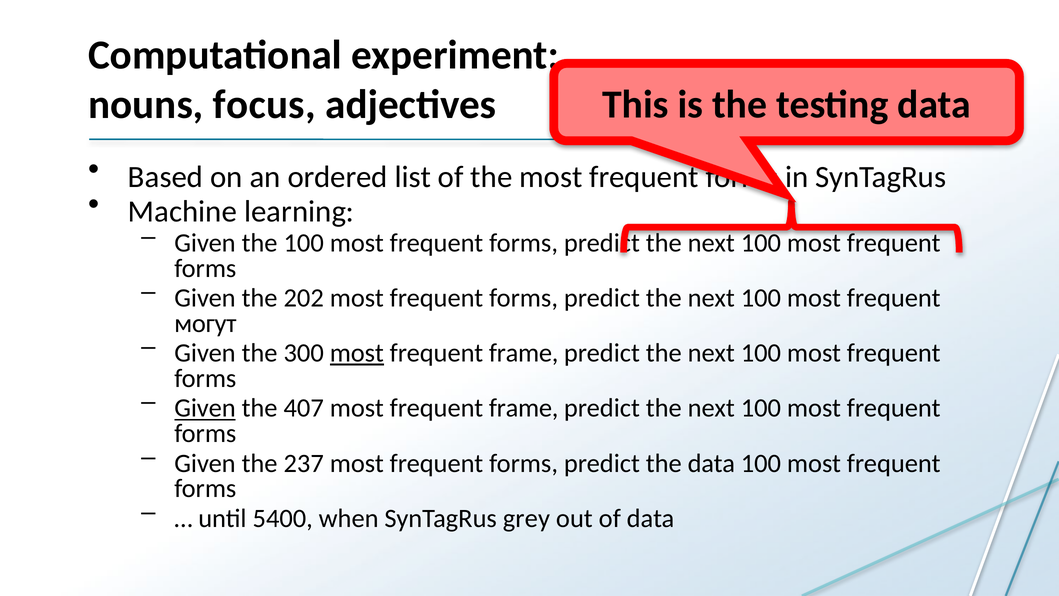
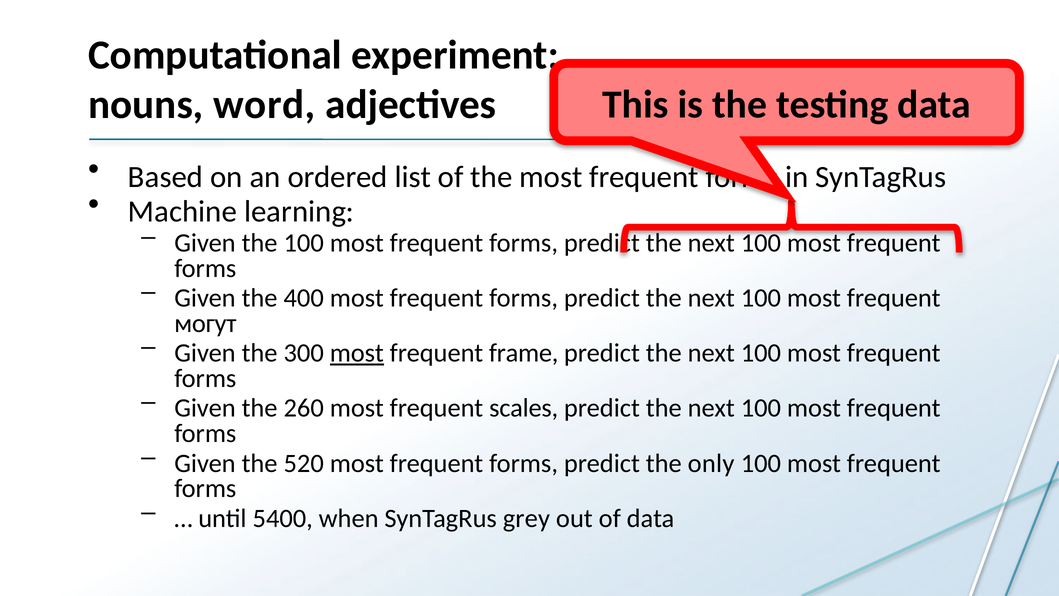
focus: focus -> word (264, 105)
202: 202 -> 400 (304, 298)
Given underline: present -> none (205, 408)
407: 407 -> 260 (304, 408)
frame: frame -> scales (524, 408)
237: 237 -> 520 (304, 463)
the data: data -> only (711, 463)
